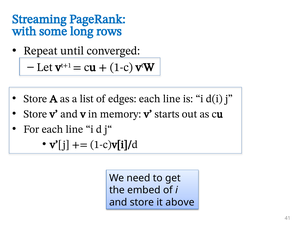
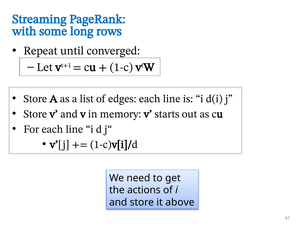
embed: embed -> actions (144, 190)
